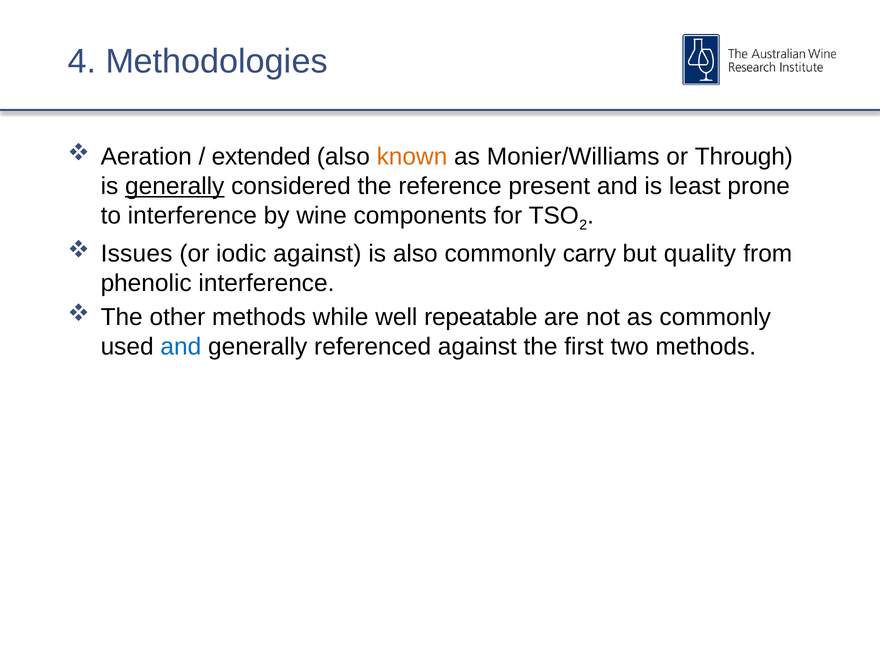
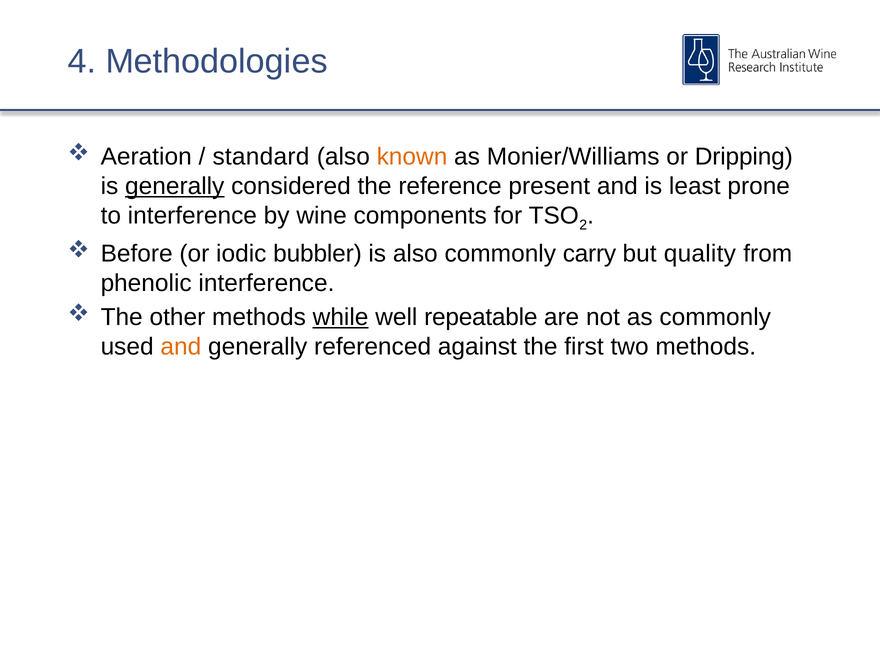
extended: extended -> standard (261, 157)
Through: Through -> Dripping (744, 157)
Issues: Issues -> Before (137, 254)
iodic against: against -> bubbler (317, 254)
while underline: none -> present (341, 317)
and colour: blue -> orange (181, 347)
